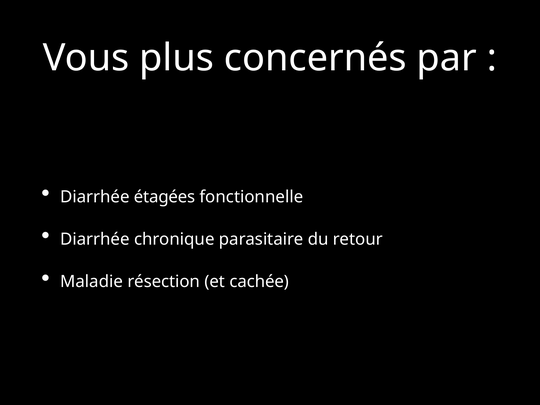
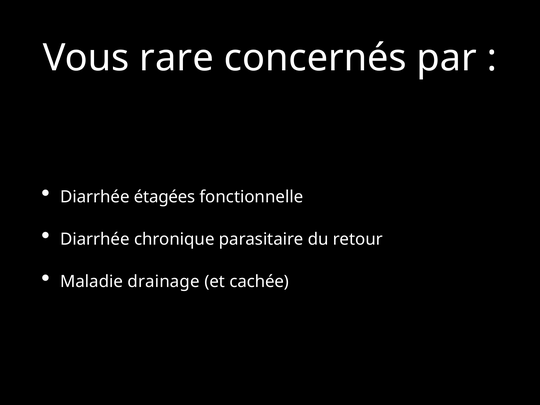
plus: plus -> rare (177, 58)
résection: résection -> drainage (164, 282)
